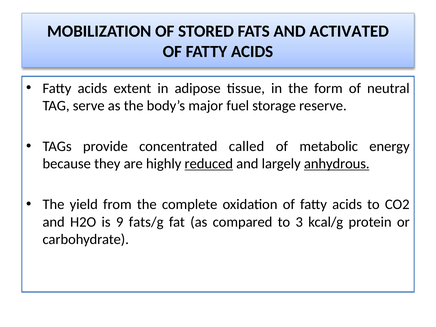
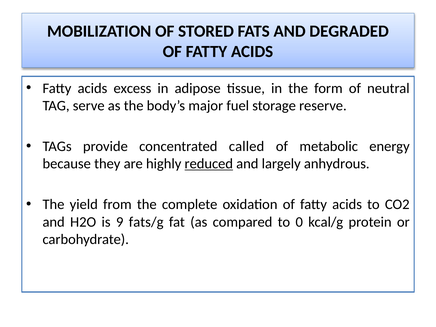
ACTIVATED: ACTIVATED -> DEGRADED (349, 31)
extent: extent -> excess (132, 88)
anhydrous underline: present -> none (337, 164)
3: 3 -> 0 (299, 222)
